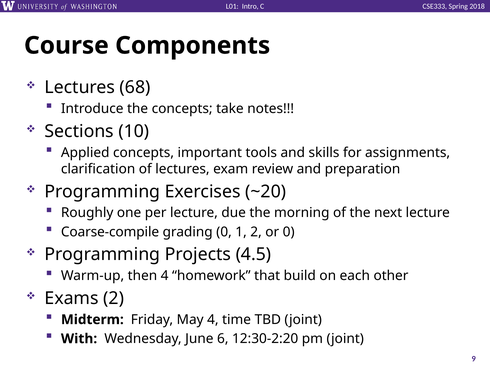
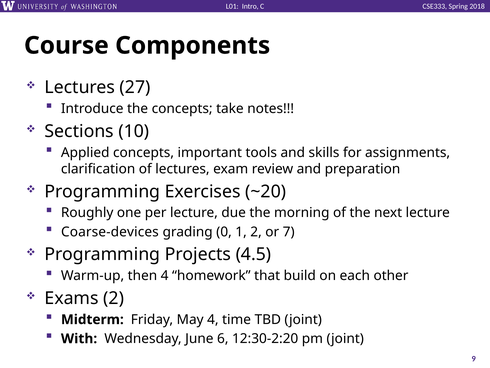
68: 68 -> 27 (135, 87)
Coarse-compile: Coarse-compile -> Coarse-devices (110, 232)
or 0: 0 -> 7 (289, 232)
